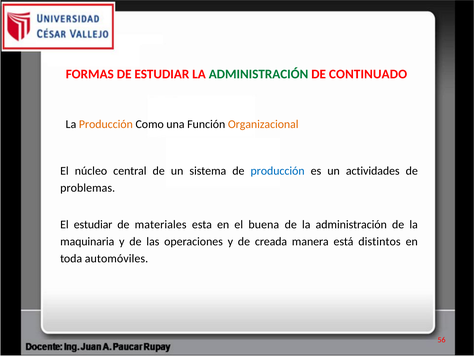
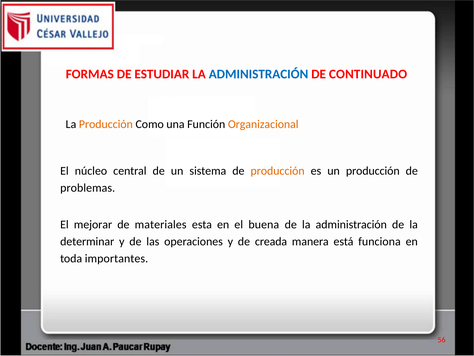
ADMINISTRACIÓN colour: green -> blue (259, 74)
producción colour: blue -> orange (278, 171)
un actividades: actividades -> producción (373, 171)
El estudiar: estudiar -> mejorar (93, 224)
maquinaria: maquinaria -> determinar (87, 241)
distintos: distintos -> funciona (379, 241)
automóviles: automóviles -> importantes (117, 258)
